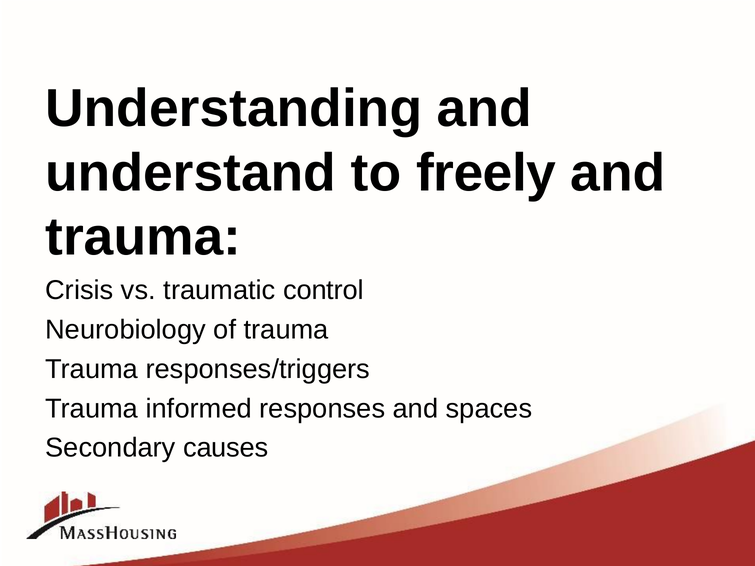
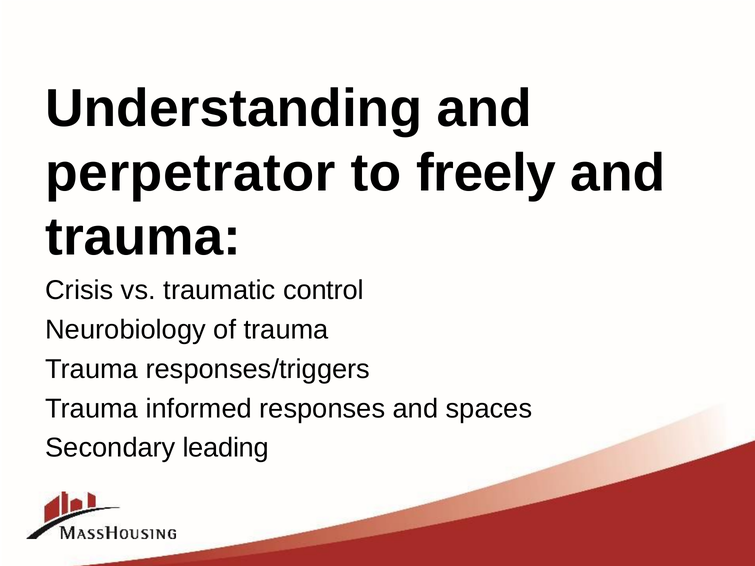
understand: understand -> perpetrator (190, 173)
causes: causes -> leading (226, 448)
